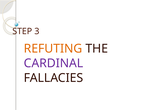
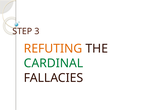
CARDINAL colour: purple -> green (53, 63)
